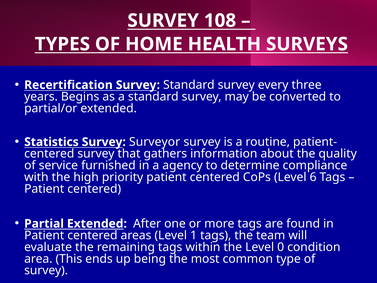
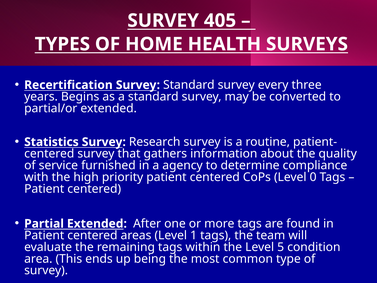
108: 108 -> 405 (220, 21)
Surveyor: Surveyor -> Research (155, 142)
6: 6 -> 0 (313, 177)
0: 0 -> 5 (281, 247)
